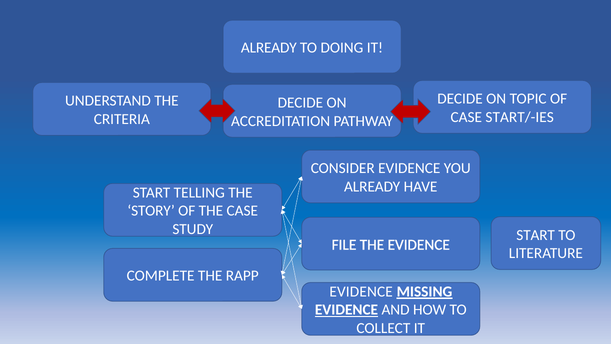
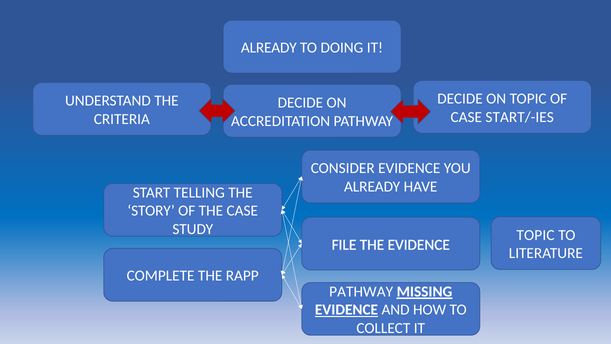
START: START -> TOPIC (536, 235)
EVIDENCE: EVIDENCE -> PATHWAY (361, 291)
